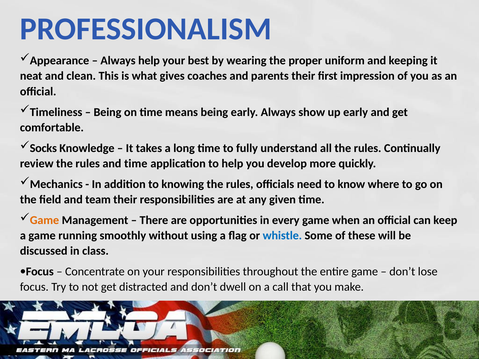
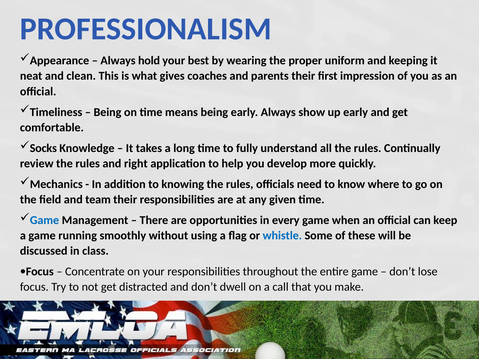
Always help: help -> hold (149, 61)
and time: time -> right (136, 164)
Game colour: orange -> blue (44, 220)
